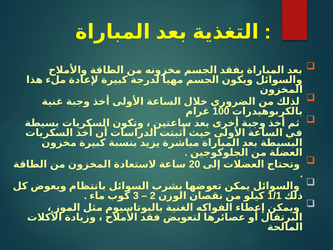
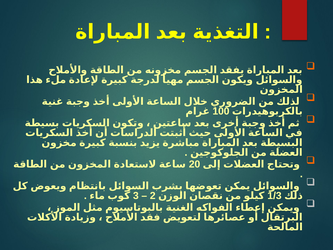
1/1: 1/1 -> 1/3 (274, 195)
